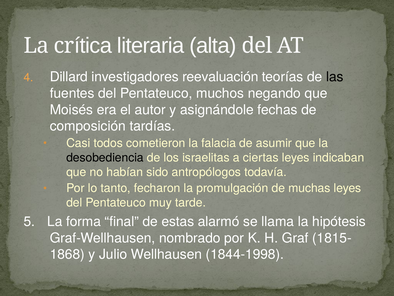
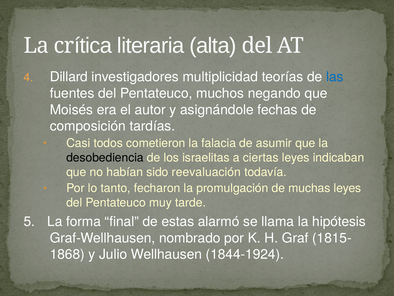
reevaluación: reevaluación -> multiplicidad (220, 77)
las colour: black -> blue (335, 77)
antropólogos: antropólogos -> reevaluación (206, 172)
1844-1998: 1844-1998 -> 1844-1924 (245, 254)
